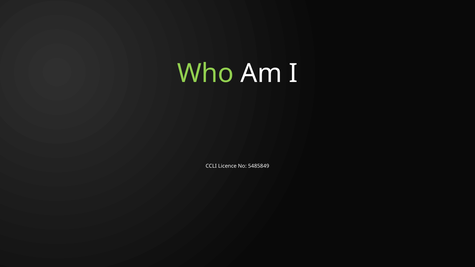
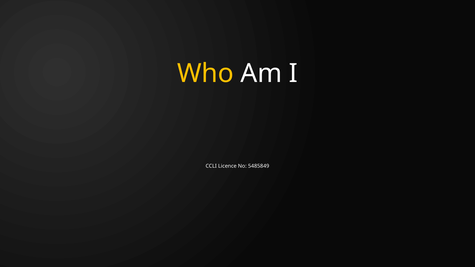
Who colour: light green -> yellow (205, 73)
